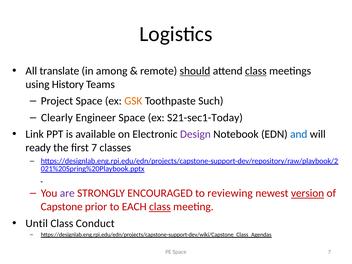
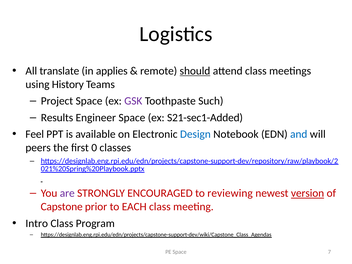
among: among -> applies (112, 71)
class underline: present -> none (256, 71)
GSK colour: orange -> purple (133, 101)
Clearly: Clearly -> Results (57, 118)
S21-sec1-Today: S21-sec1-Today -> S21-sec1-Added (205, 118)
Link: Link -> Feel (35, 134)
Design colour: purple -> blue (195, 134)
ready: ready -> peers (38, 148)
first 7: 7 -> 0 (94, 148)
class underline: present -> none (160, 207)
Until: Until -> Intro (37, 223)
Conduct: Conduct -> Program (95, 223)
